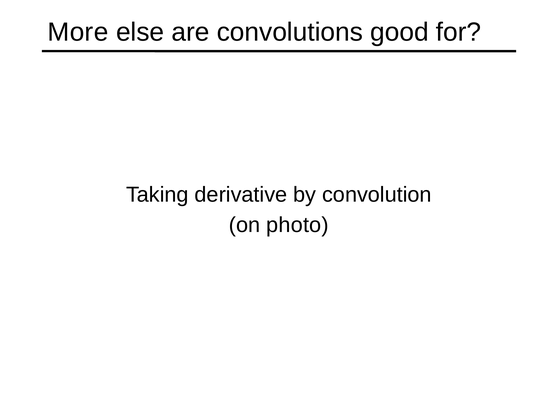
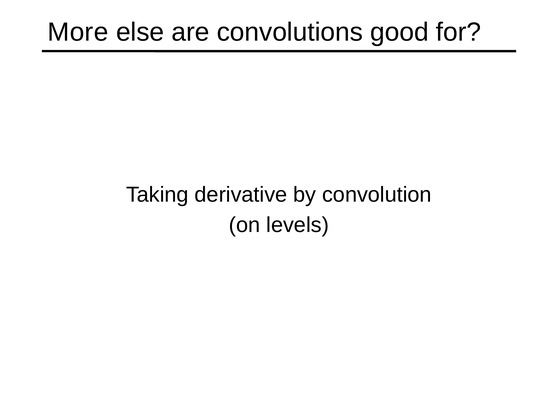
photo: photo -> levels (298, 225)
